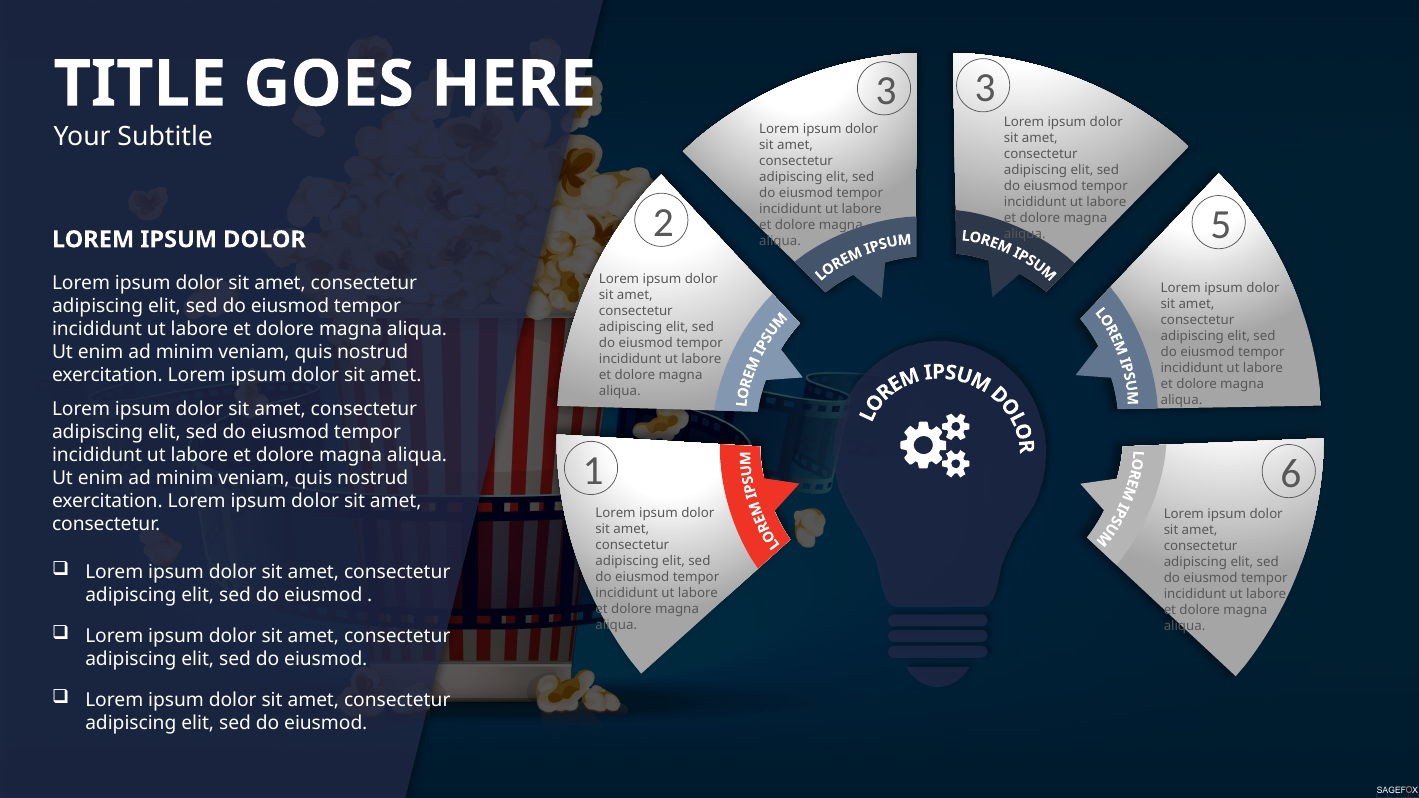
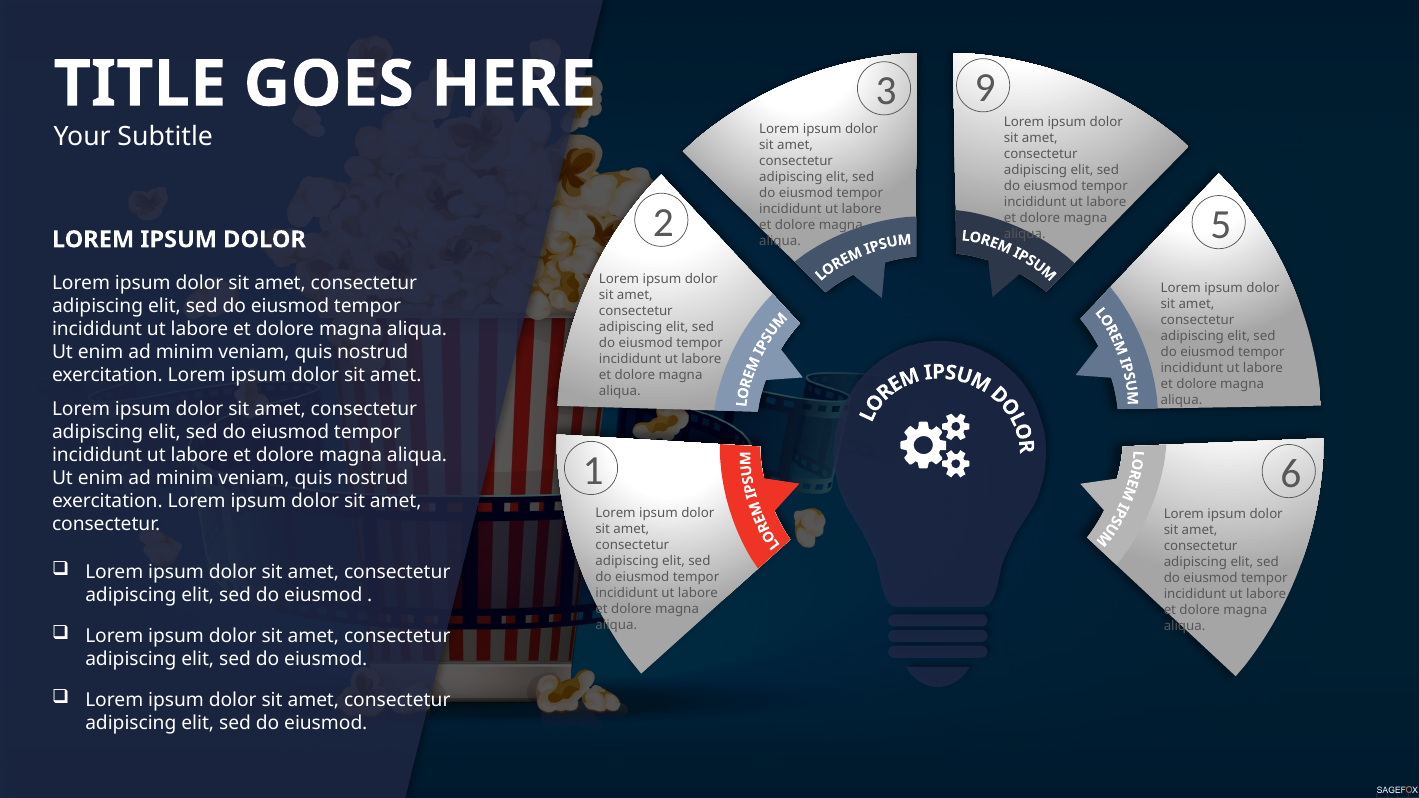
3: 3 -> 9 (985, 88)
